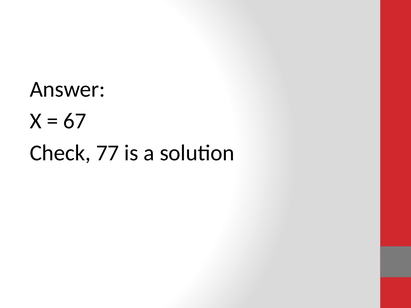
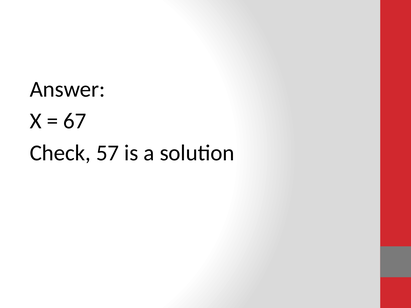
77: 77 -> 57 (108, 153)
